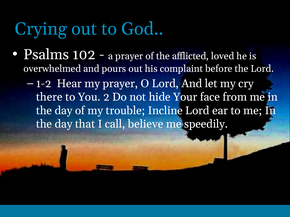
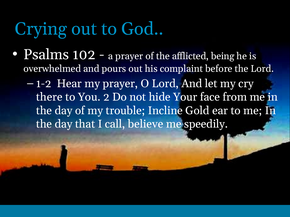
loved: loved -> being (223, 56)
Incline Lord: Lord -> Gold (197, 111)
